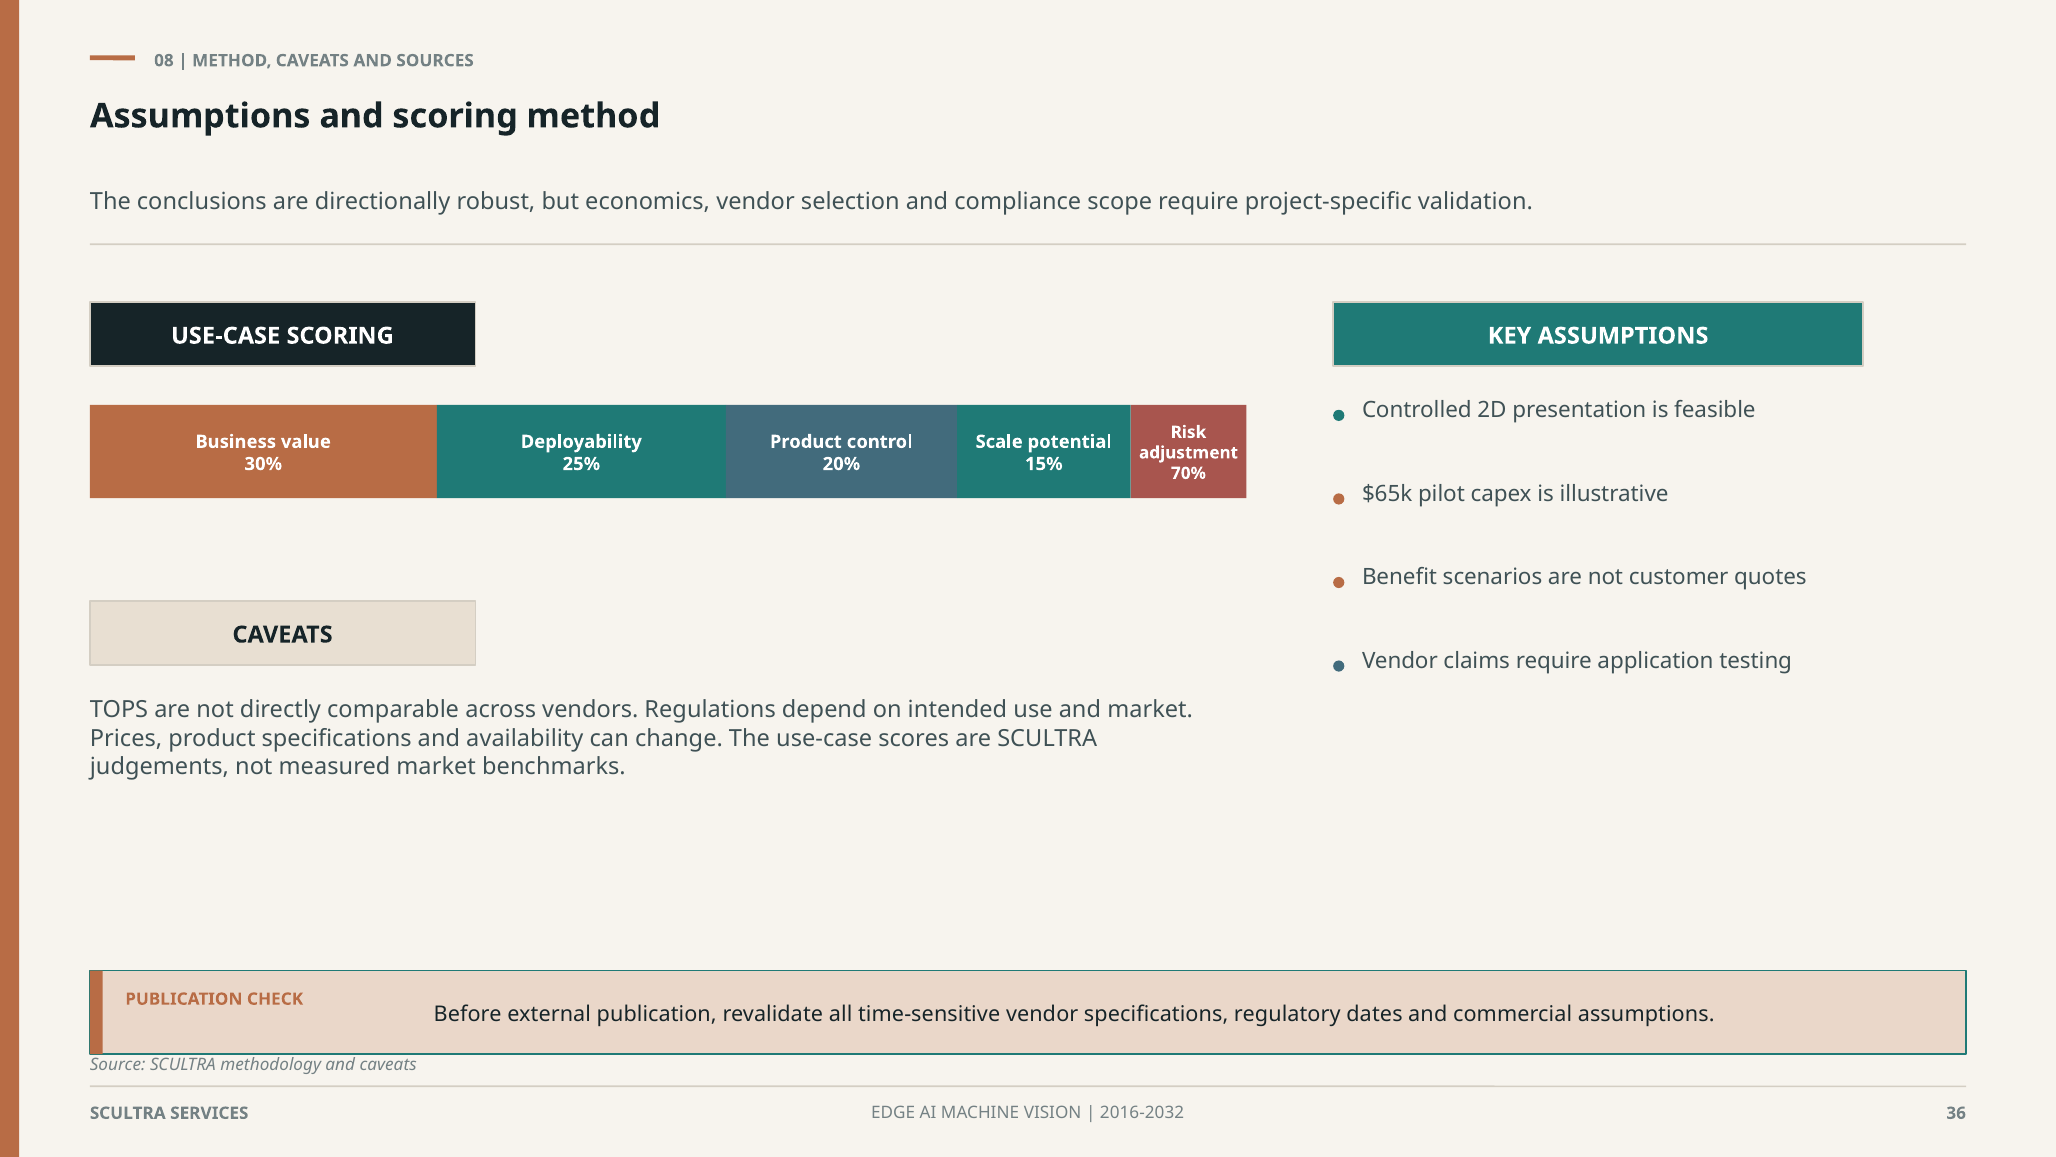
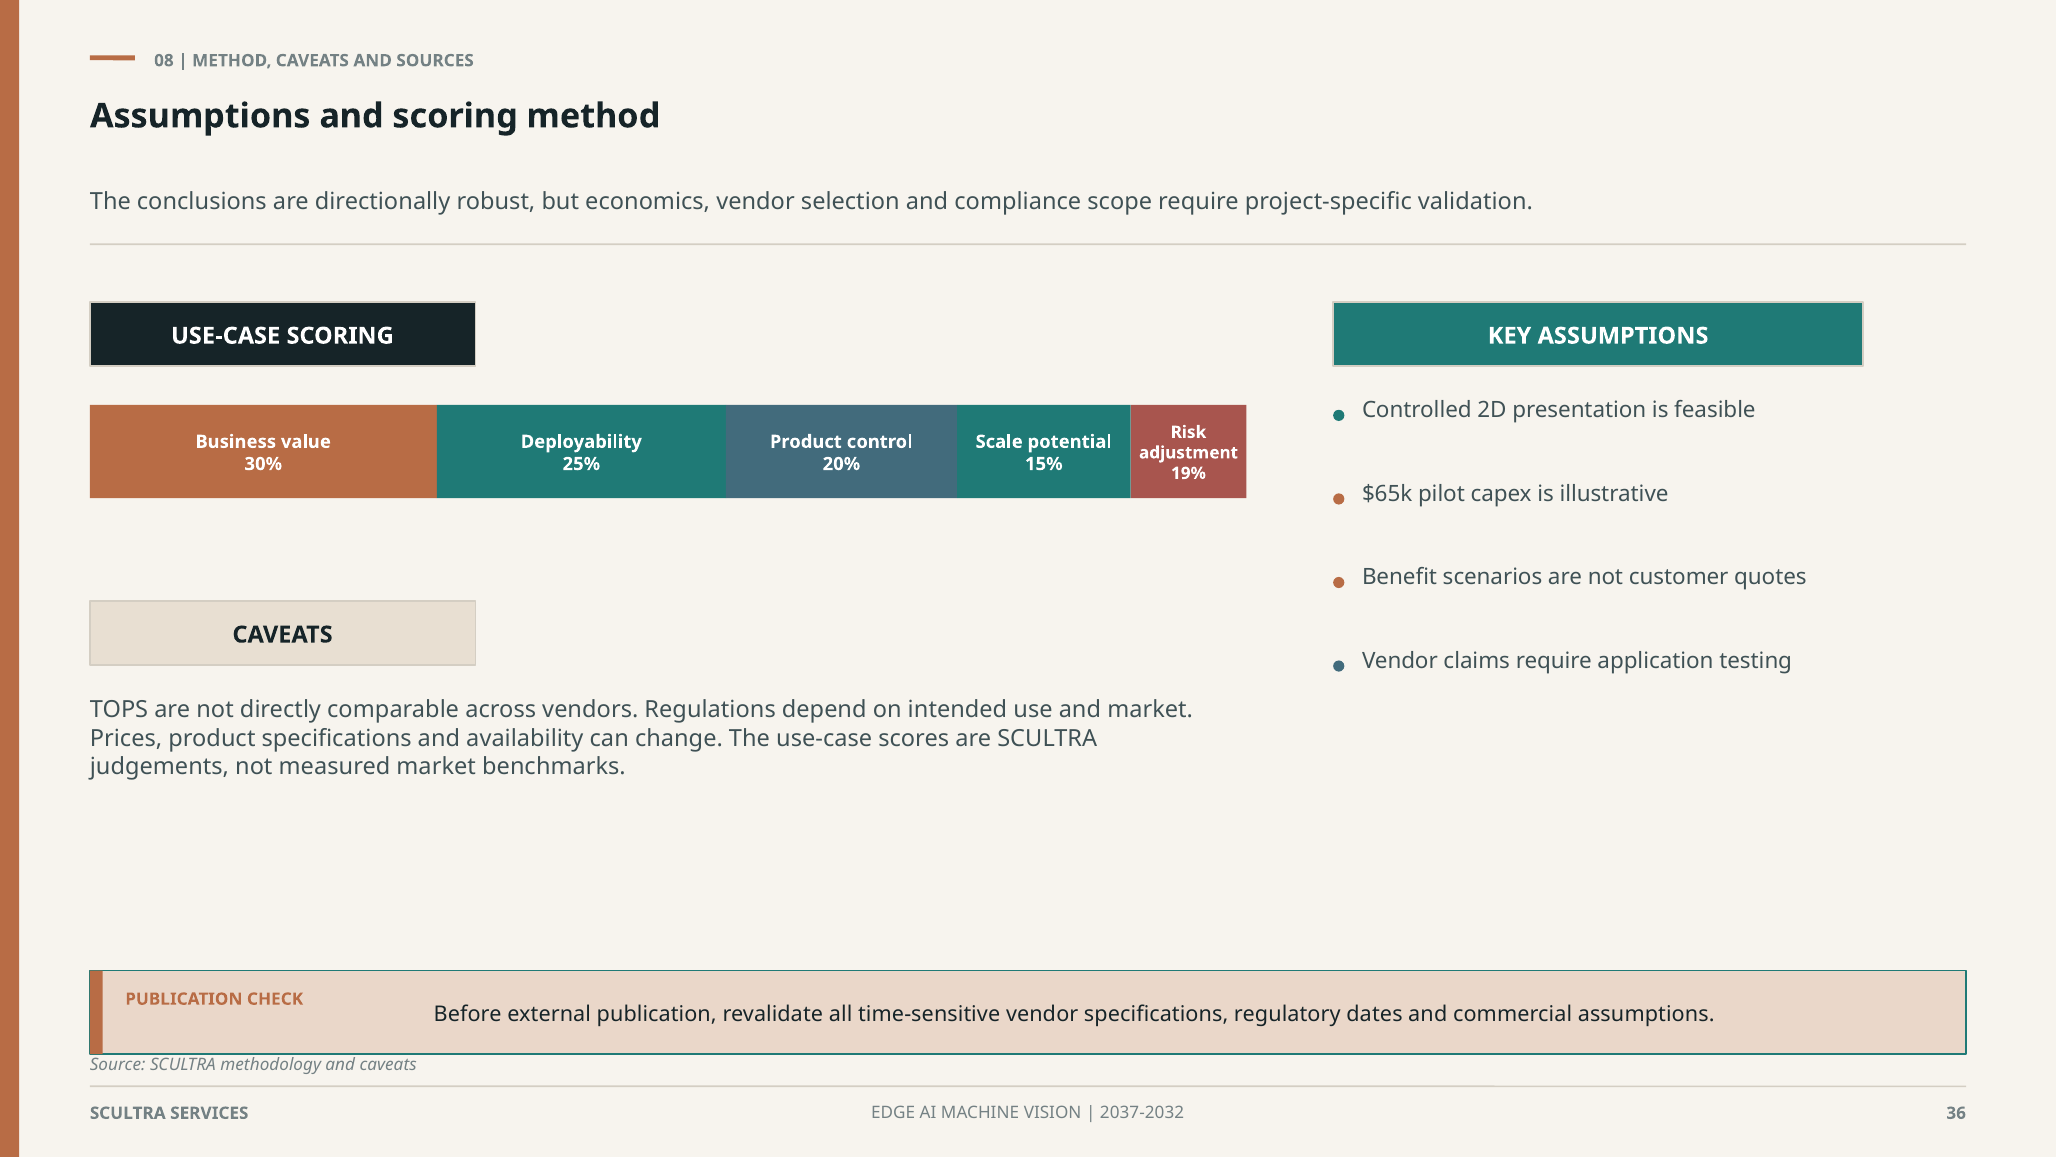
70%: 70% -> 19% (1188, 473)
2016-2032: 2016-2032 -> 2037-2032 (1142, 1113)
